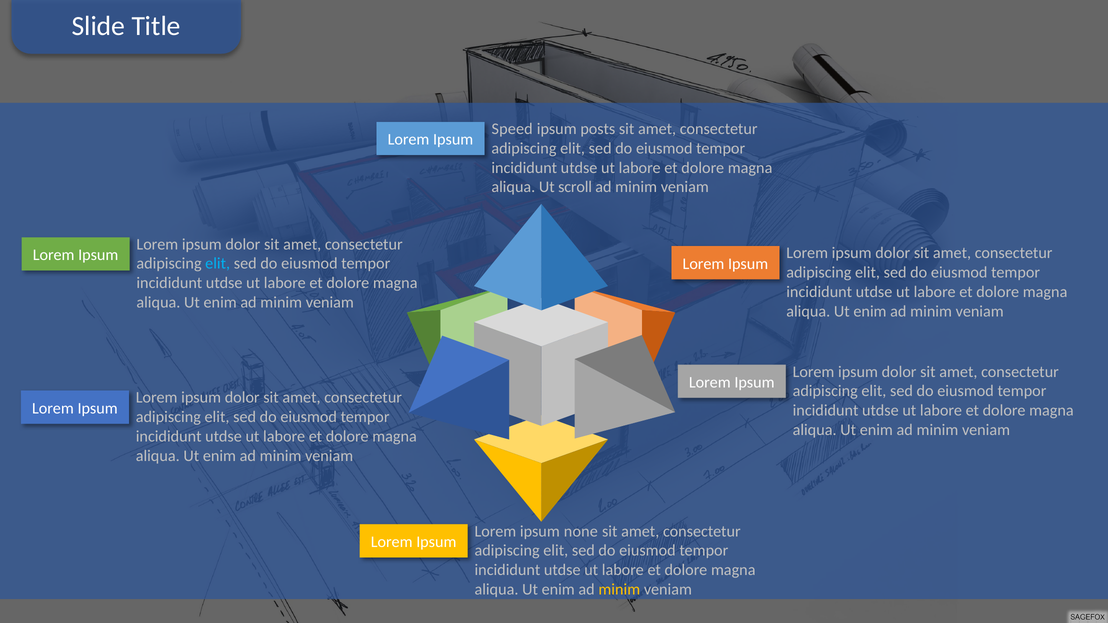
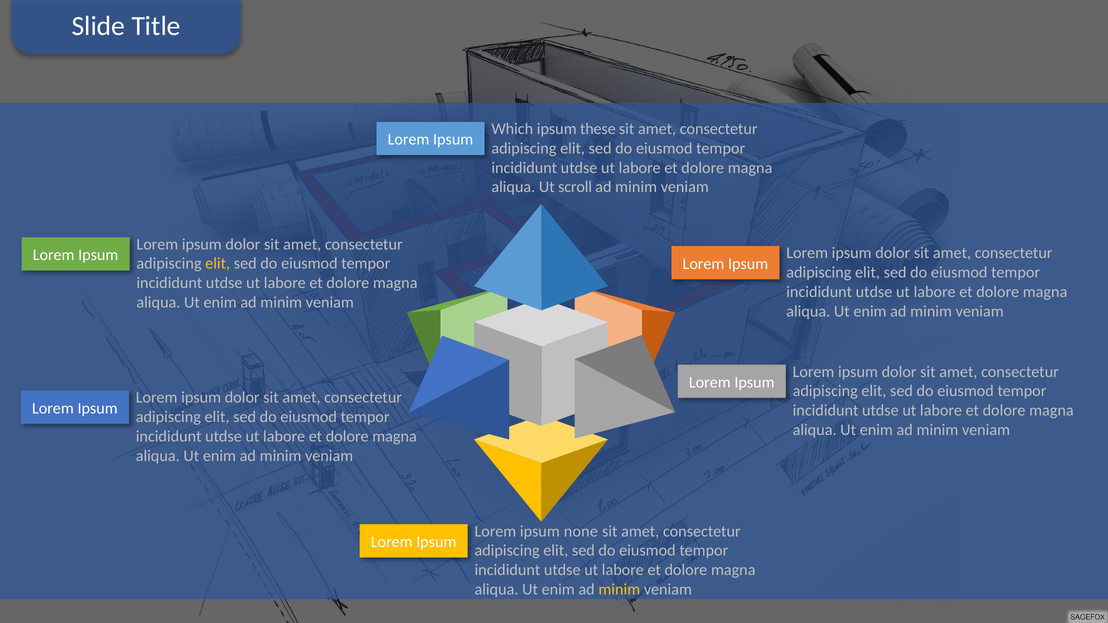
Speed: Speed -> Which (512, 129)
posts: posts -> these (598, 129)
elit colour: light blue -> yellow (218, 264)
